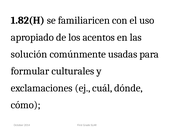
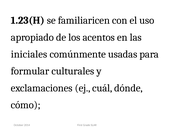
1.82(H: 1.82(H -> 1.23(H (28, 20)
solución: solución -> iniciales (29, 54)
